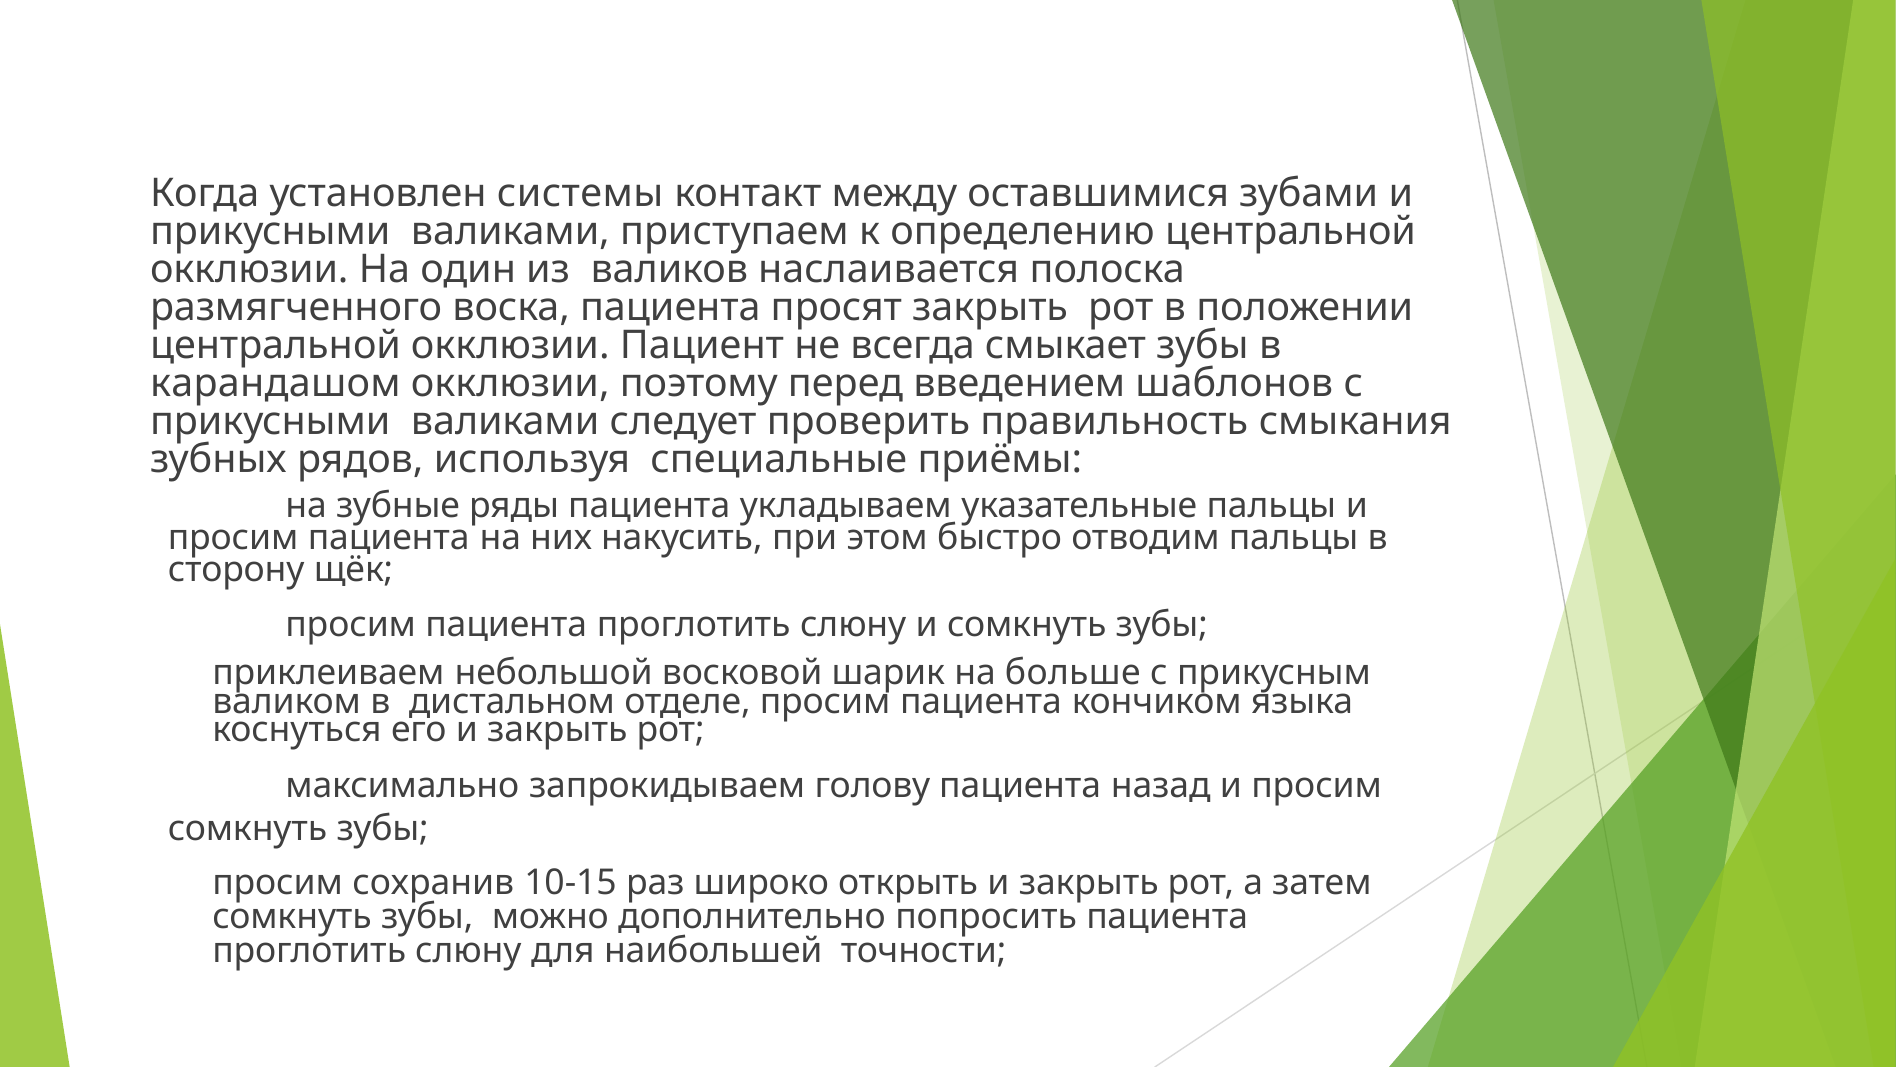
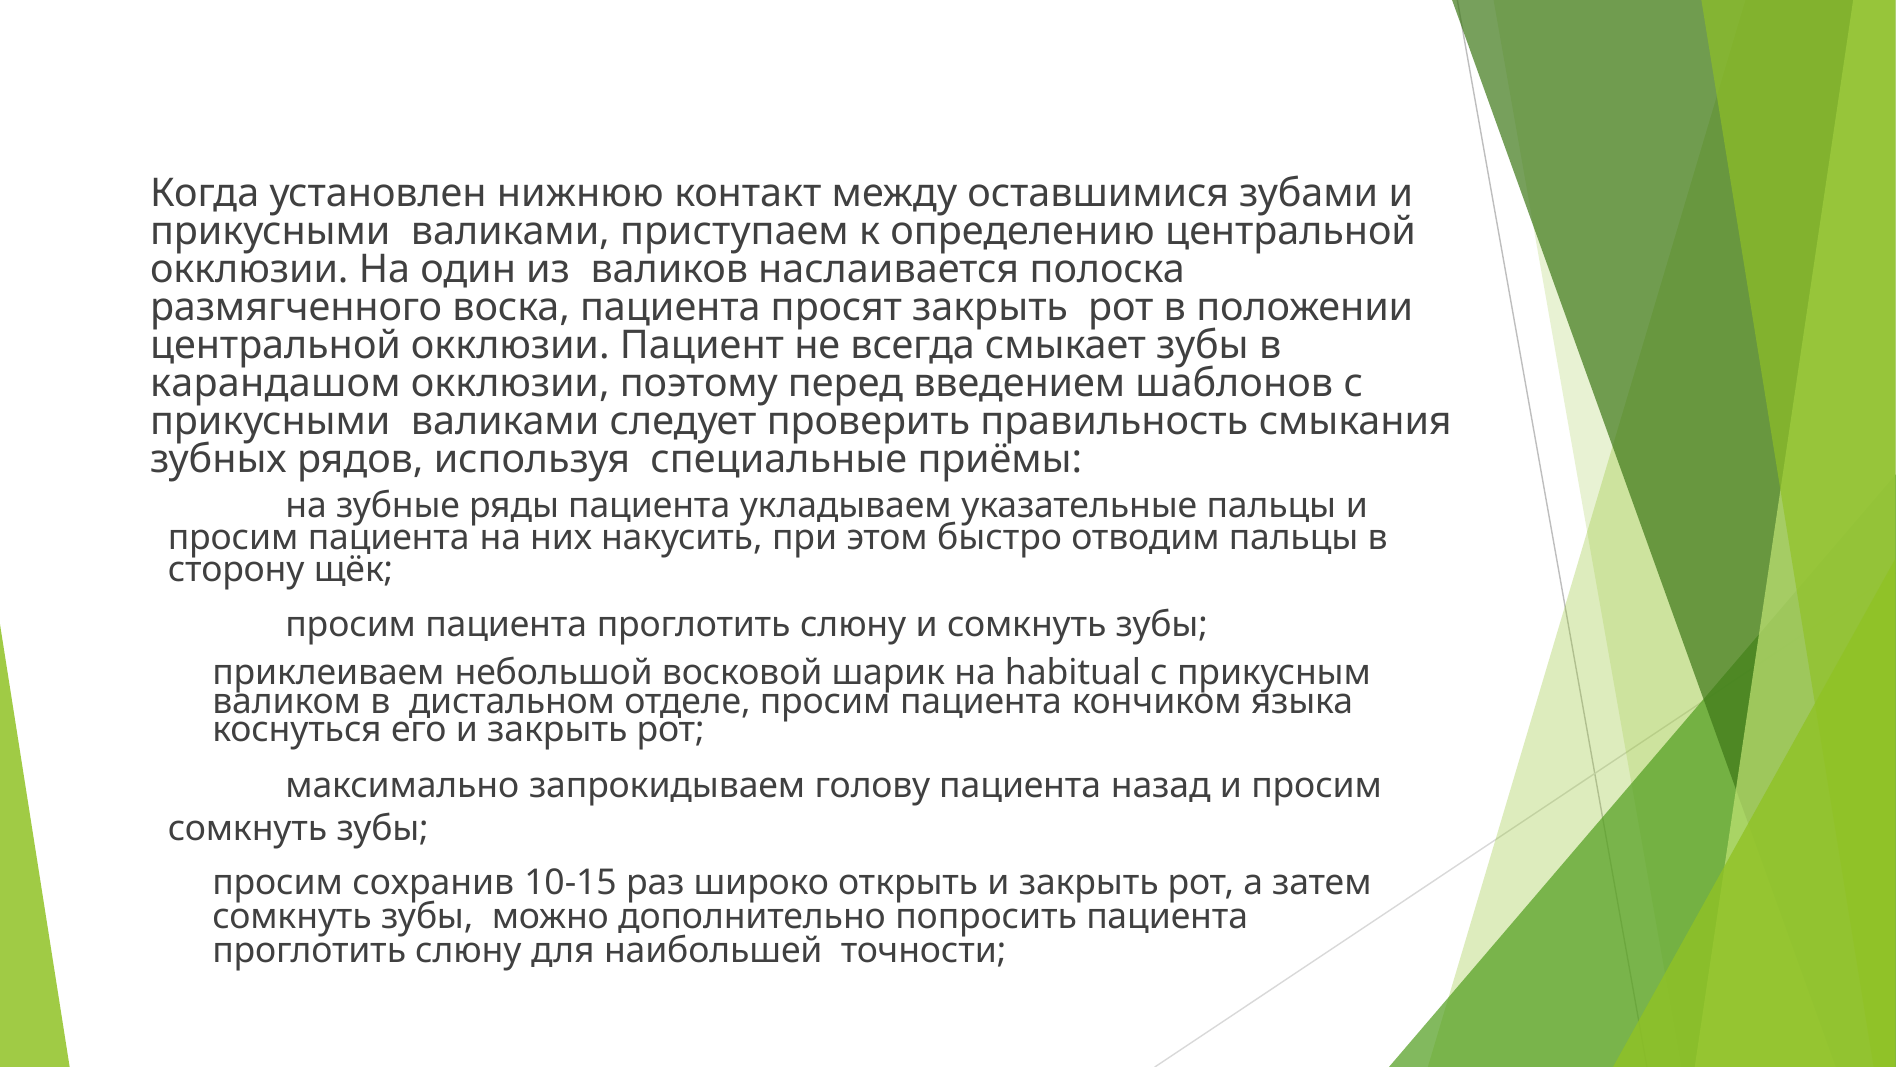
системы: системы -> нижнюю (580, 193)
больше: больше -> habitual (1073, 673)
